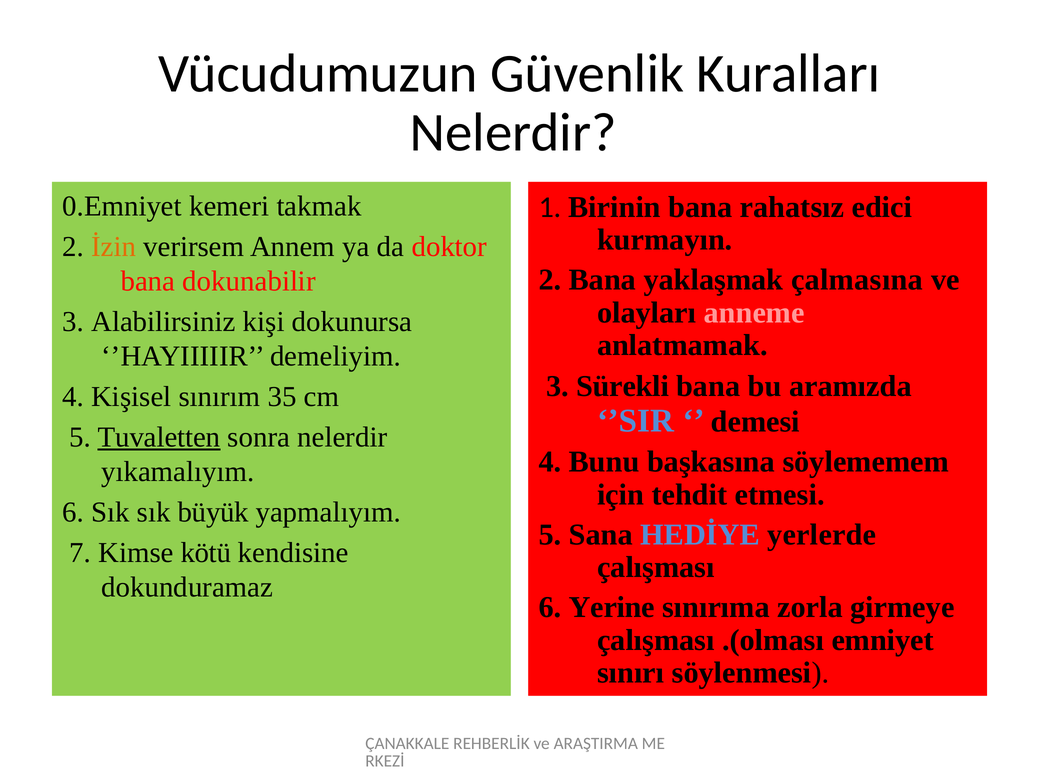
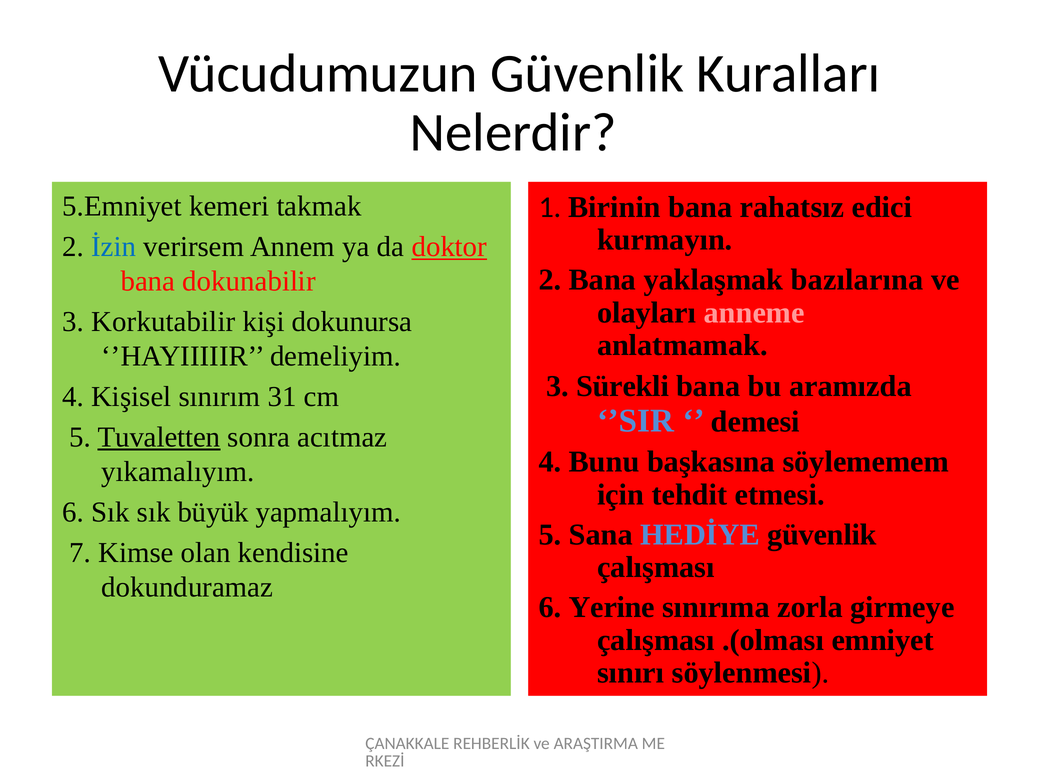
0.Emniyet: 0.Emniyet -> 5.Emniyet (122, 206)
İzin colour: orange -> blue (114, 247)
doktor underline: none -> present (449, 247)
çalmasına: çalmasına -> bazılarına (857, 280)
Alabilirsiniz: Alabilirsiniz -> Korkutabilir (163, 322)
35: 35 -> 31 (282, 397)
sonra nelerdir: nelerdir -> acıtmaz (342, 437)
HEDİYE yerlerde: yerlerde -> güvenlik (822, 535)
kötü: kötü -> olan (206, 553)
